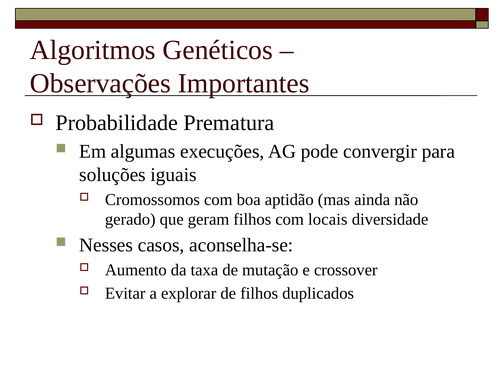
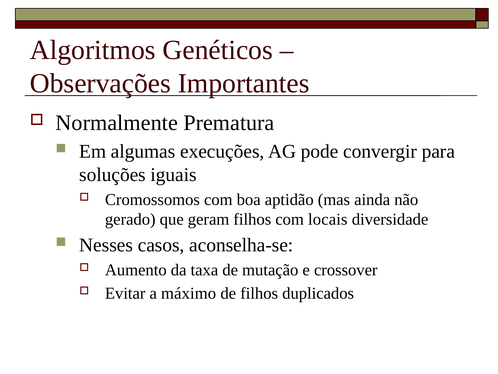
Probabilidade: Probabilidade -> Normalmente (117, 123)
explorar: explorar -> máximo (189, 293)
